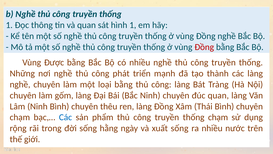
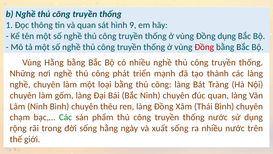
hình 1: 1 -> 9 (133, 25)
Đồng nghề: nghề -> dụng (227, 36)
Vùng Được: Được -> Hằng (54, 62)
Các colour: blue -> green (65, 117)
thống chạm: chạm -> nước (218, 117)
